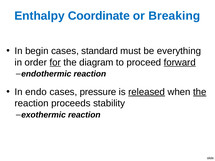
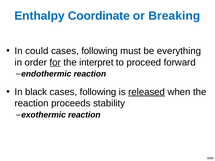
begin: begin -> could (37, 51)
standard: standard -> following (100, 51)
diagram: diagram -> interpret (96, 62)
forward underline: present -> none (180, 62)
endo: endo -> black (36, 92)
pressure: pressure -> following (98, 92)
the underline: present -> none (200, 92)
